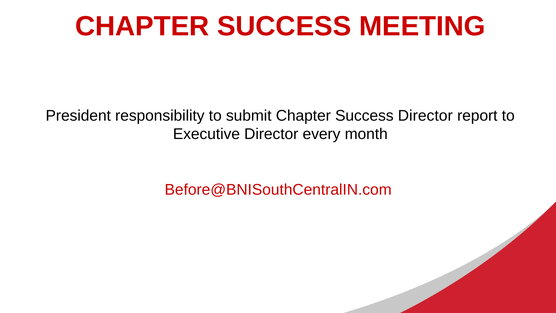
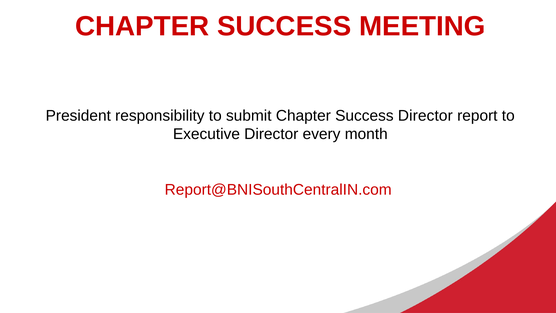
Before@BNISouthCentralIN.com: Before@BNISouthCentralIN.com -> Report@BNISouthCentralIN.com (278, 190)
